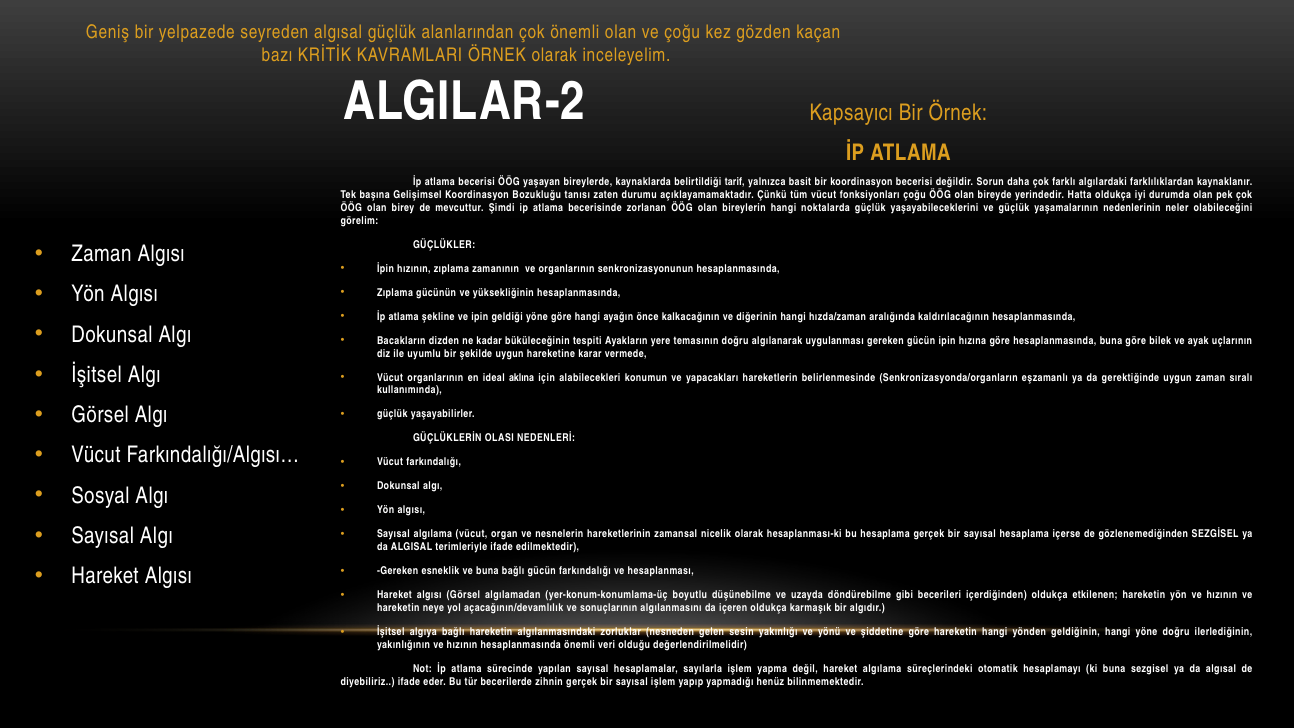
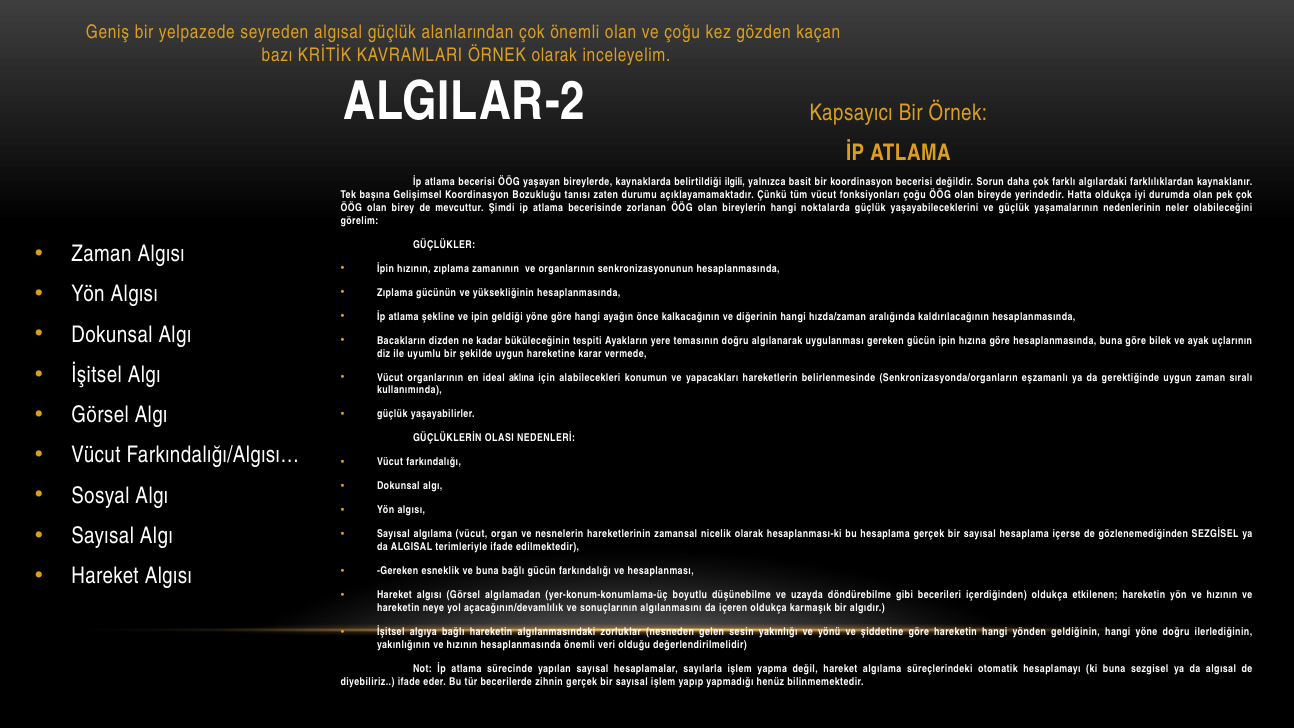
tarif: tarif -> ilgili (735, 182)
